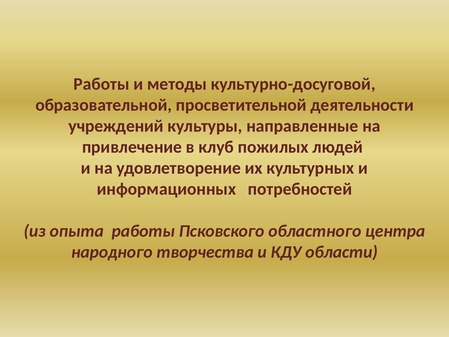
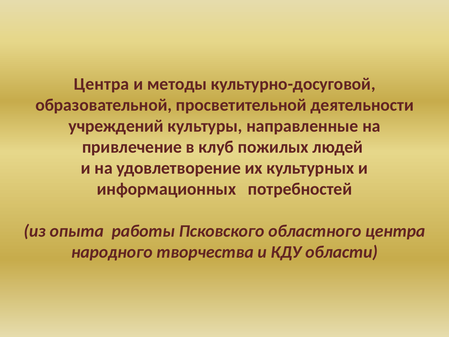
Работы: Работы -> Центра (101, 84)
